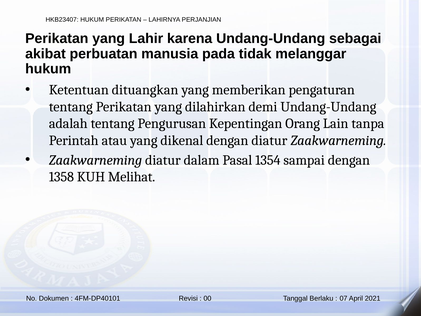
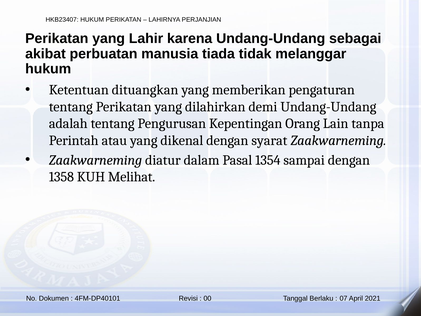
pada: pada -> tiada (218, 54)
dengan diatur: diatur -> syarat (269, 140)
